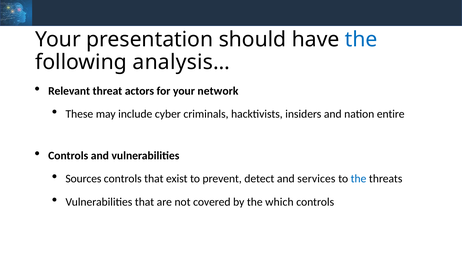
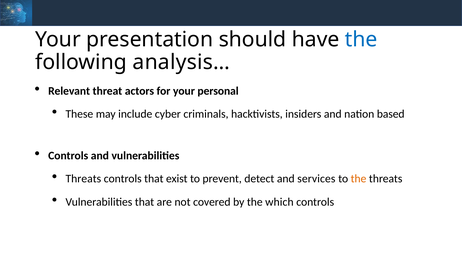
network: network -> personal (218, 91)
entire: entire -> based (391, 114)
Sources: Sources -> Threats (83, 179)
the colour: blue -> orange (359, 179)
